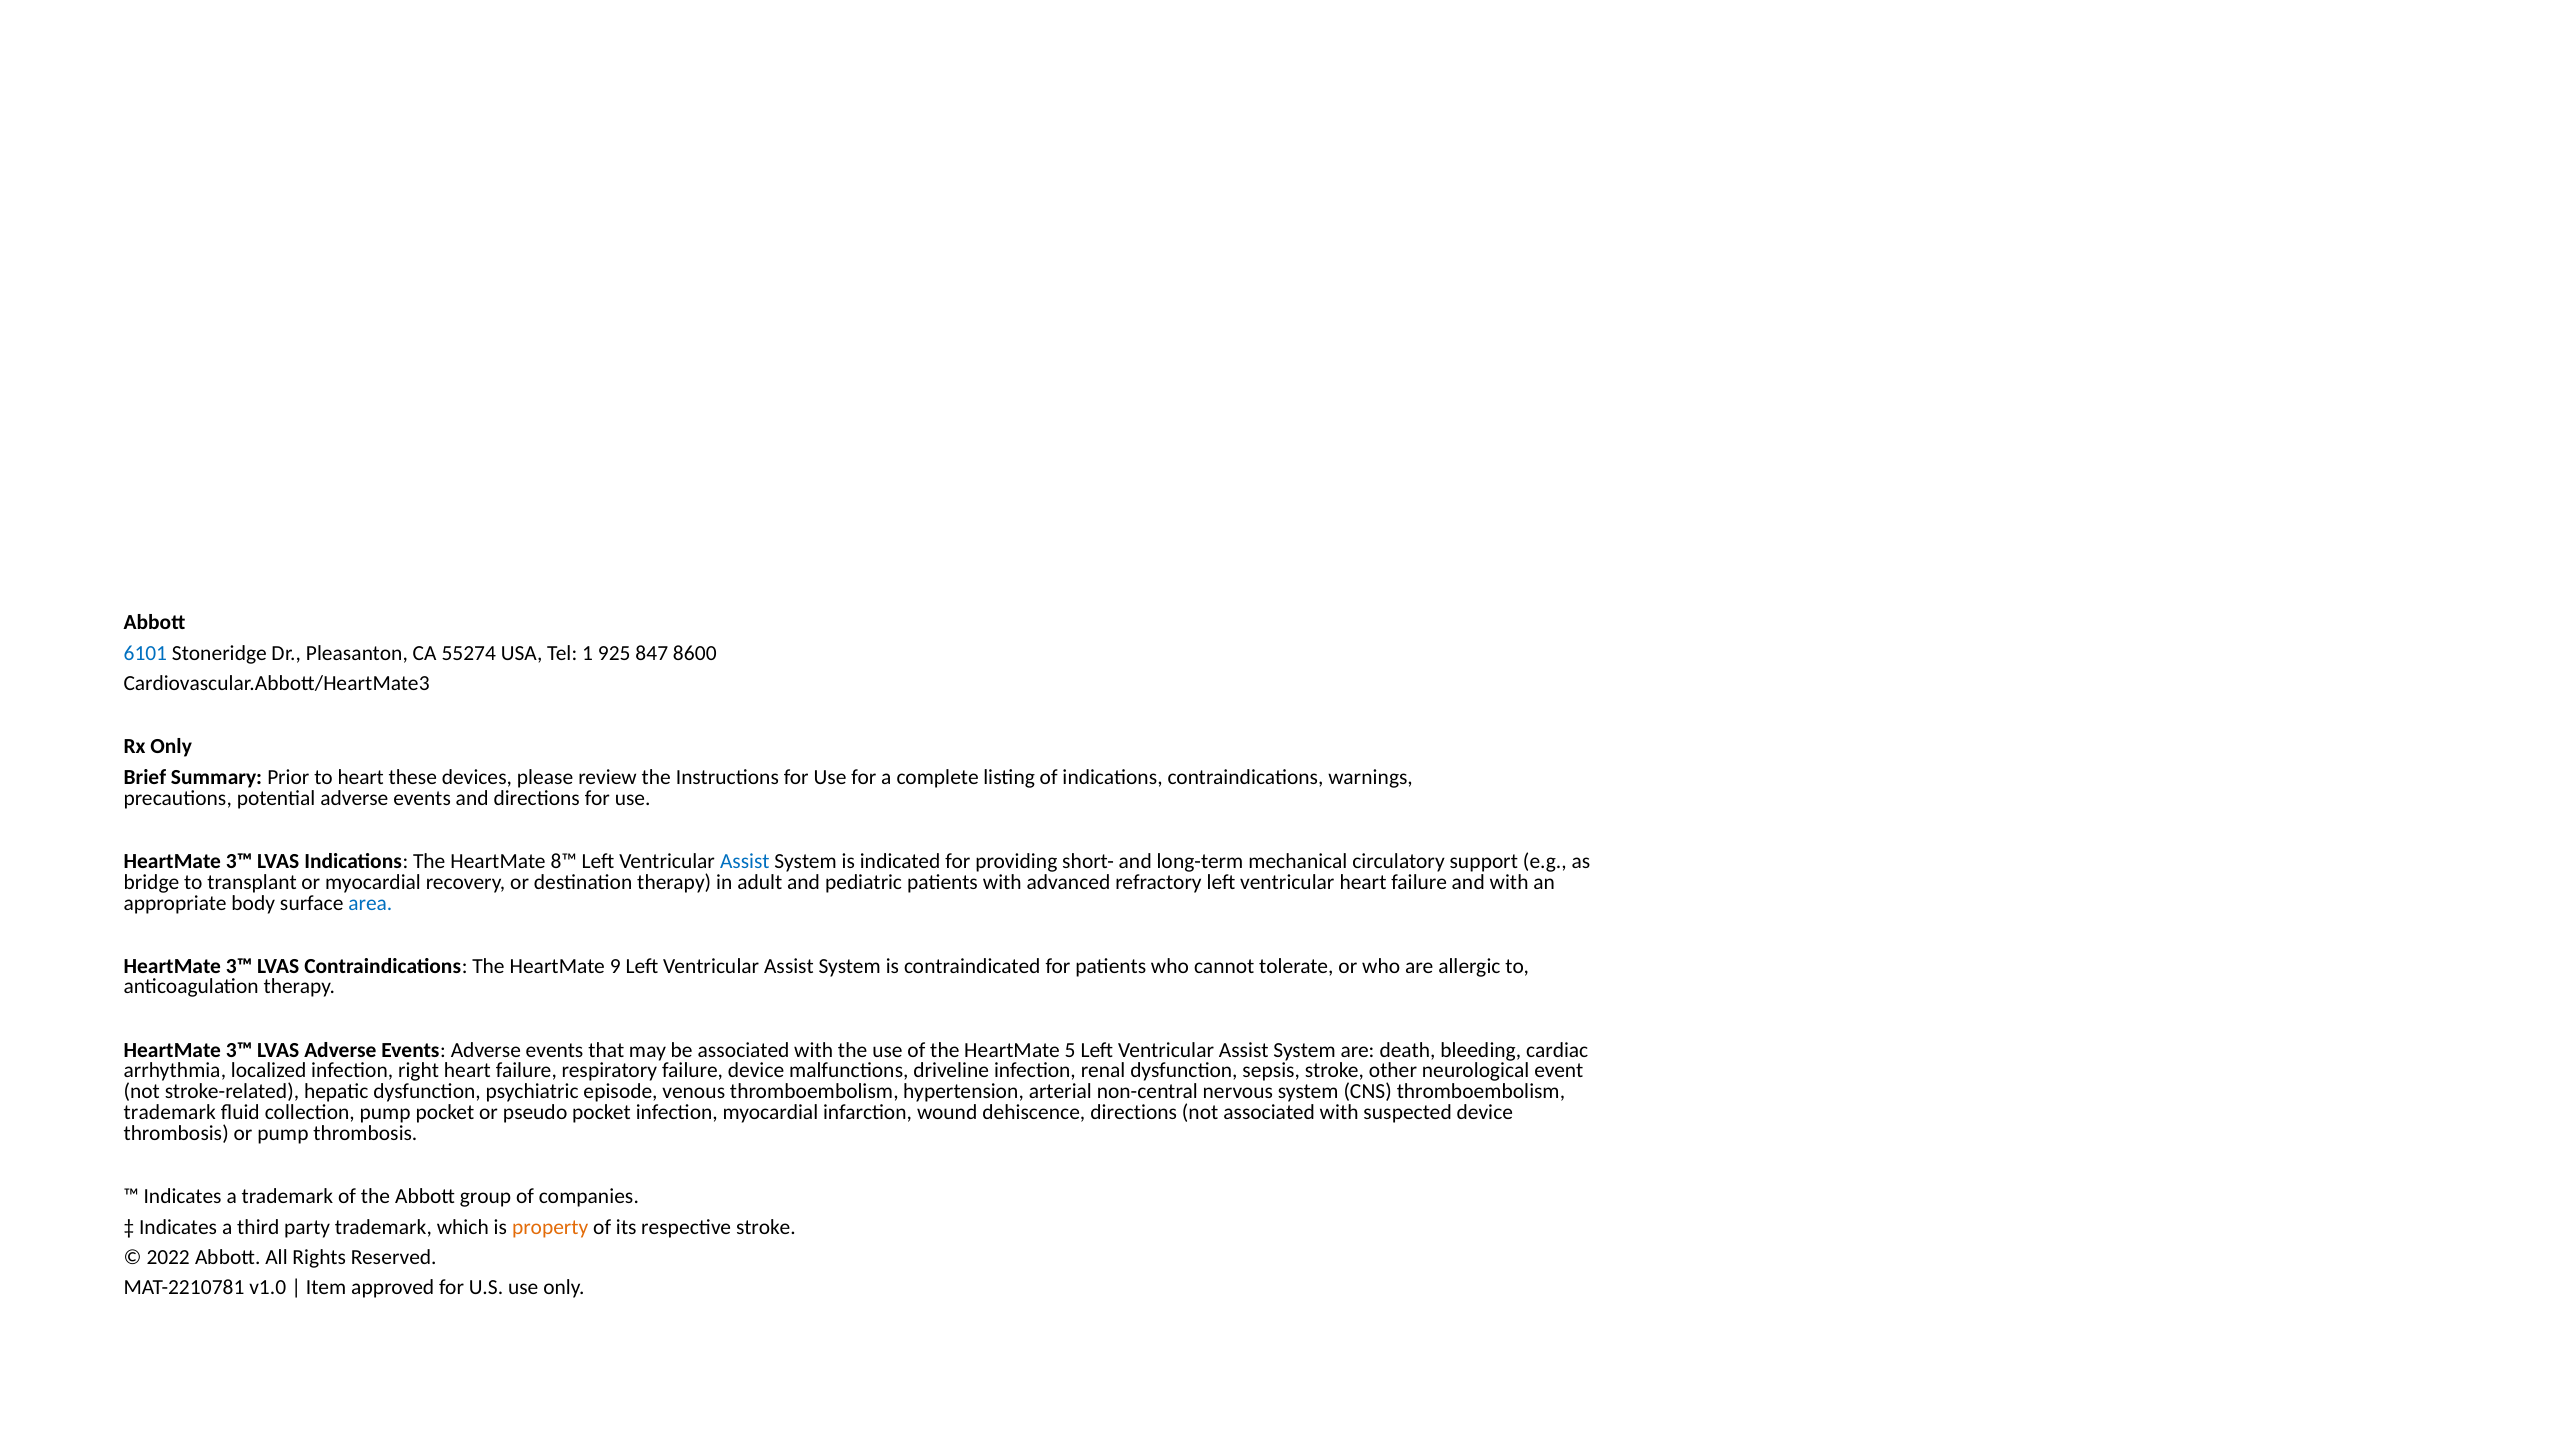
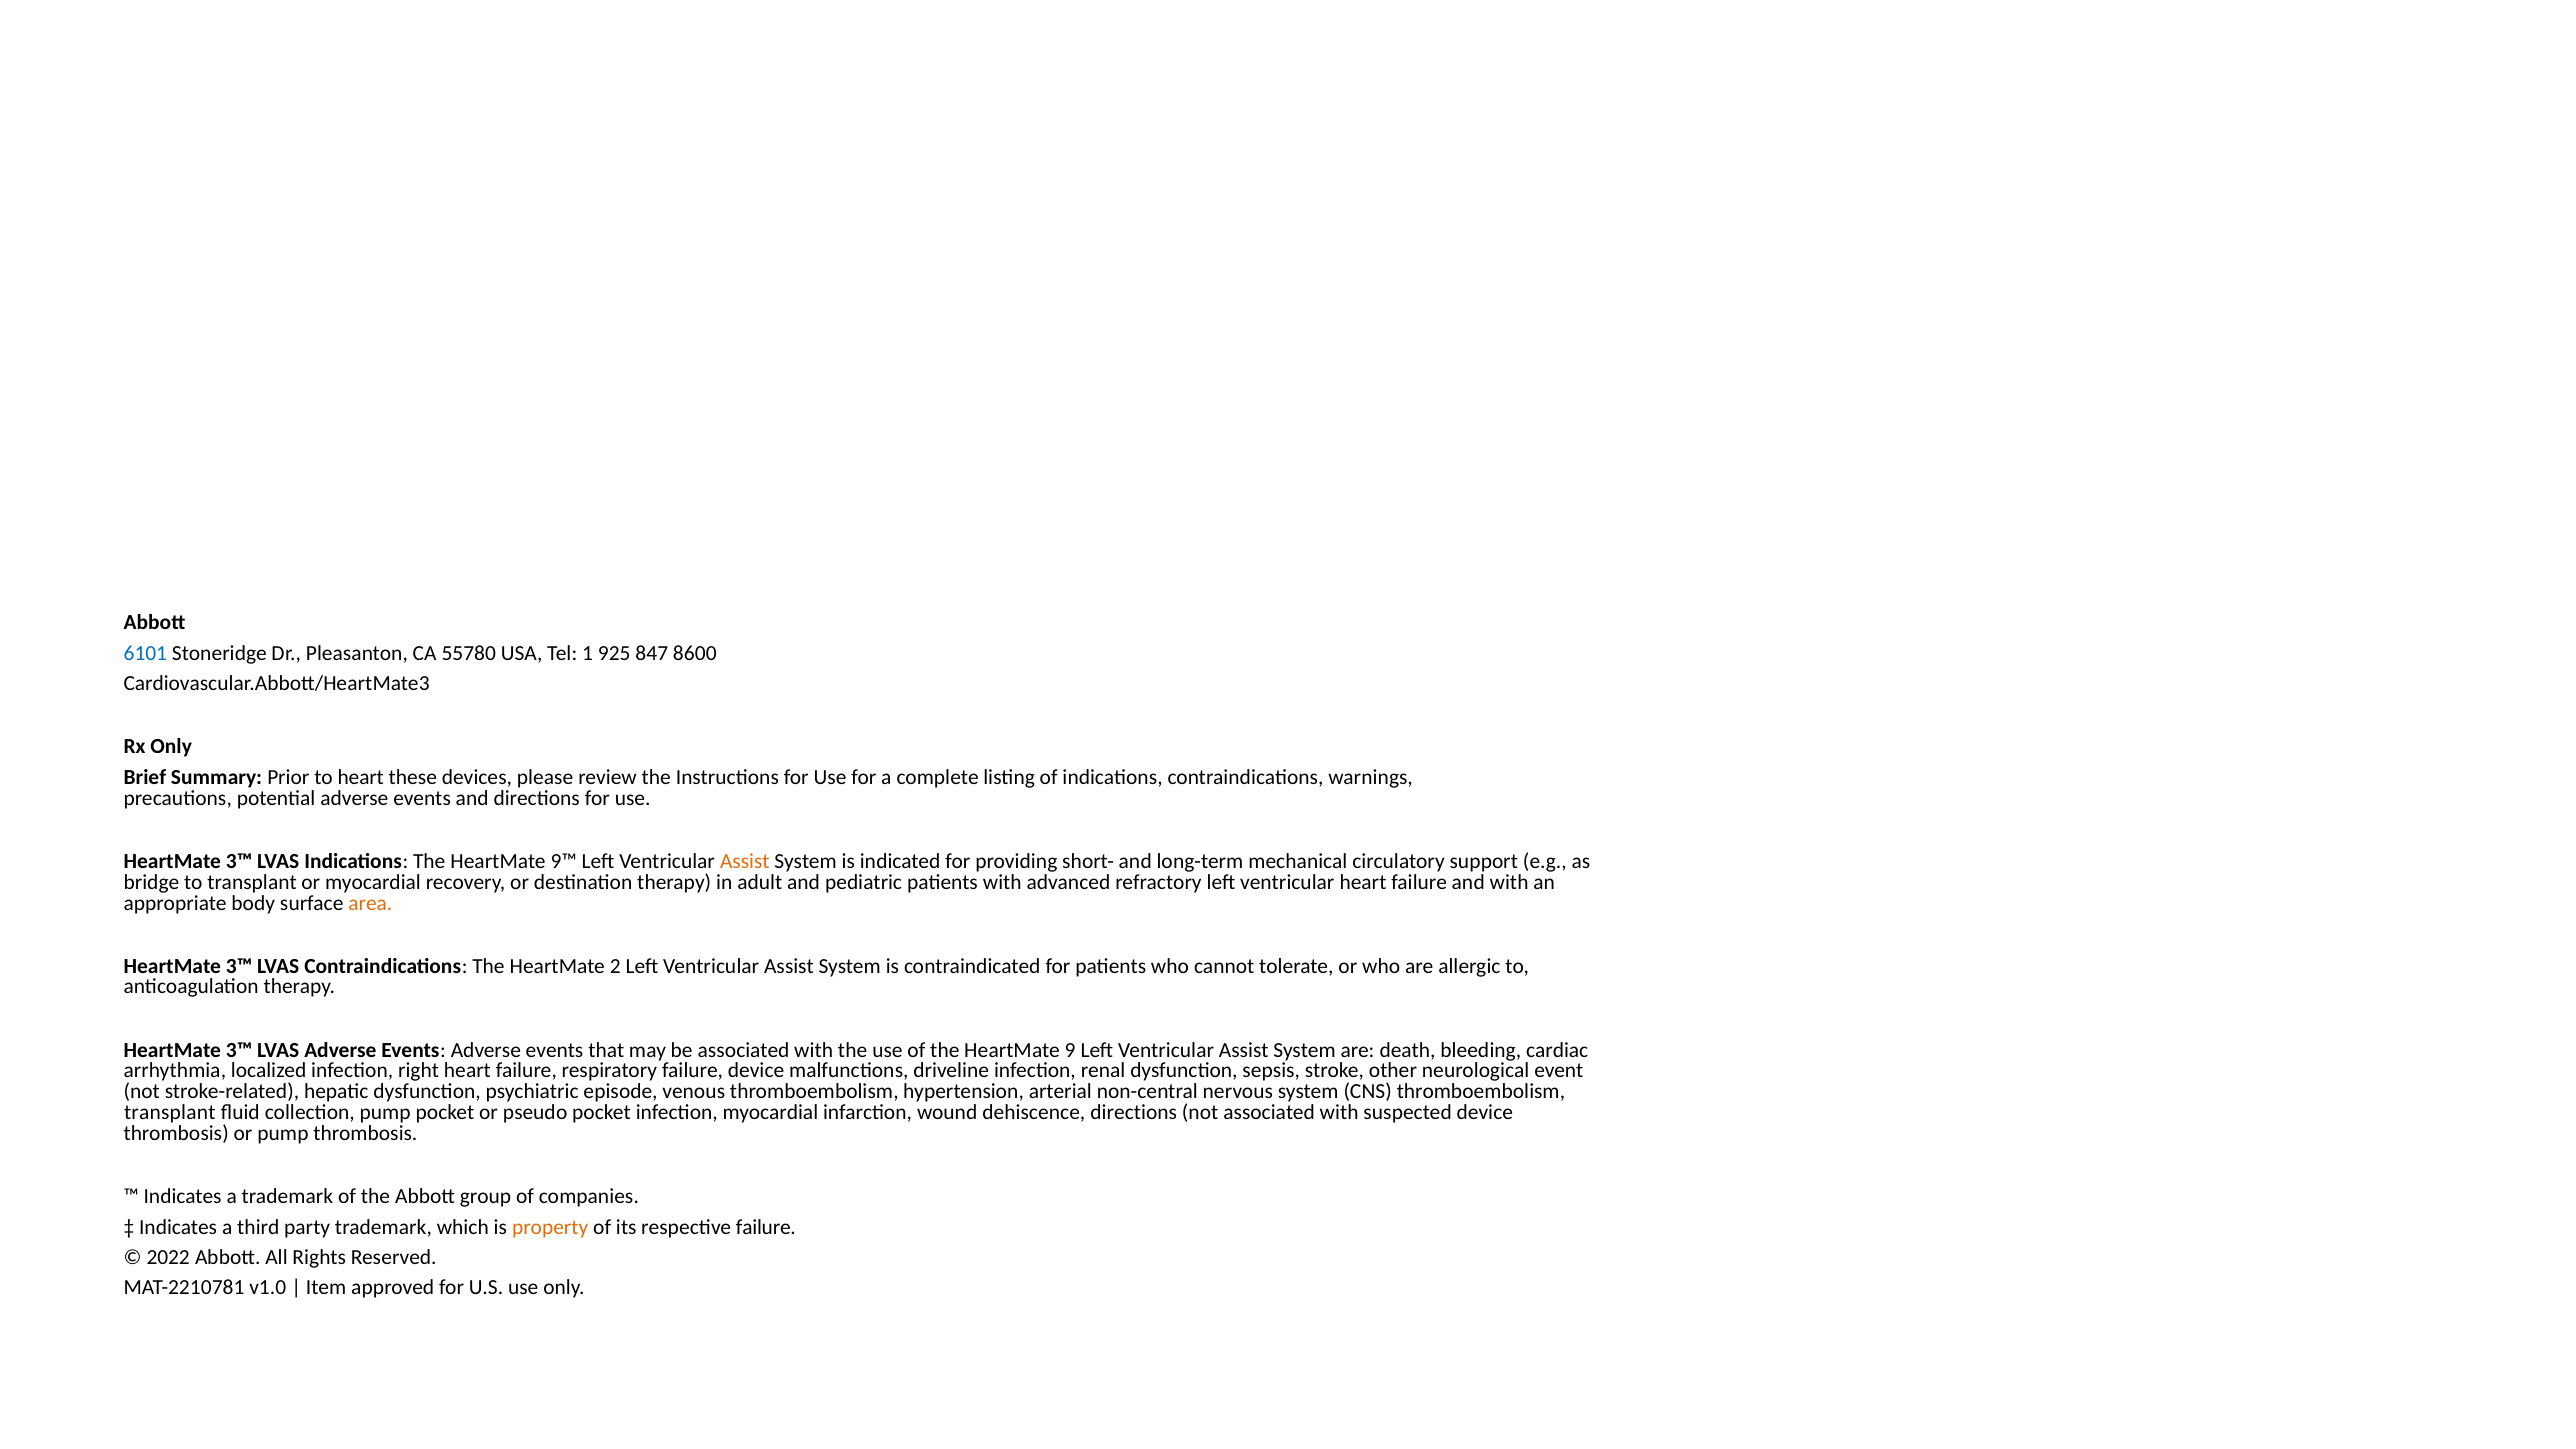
55274: 55274 -> 55780 (469, 653)
8™: 8™ -> 9™ (564, 861)
Assist colour: blue -> orange (745, 861)
area colour: blue -> orange (370, 903)
9: 9 -> 2 (615, 966)
5: 5 -> 9 (1070, 1050)
trademark: trademark -> transplant (170, 1113)
respective stroke: stroke -> failure (766, 1227)
